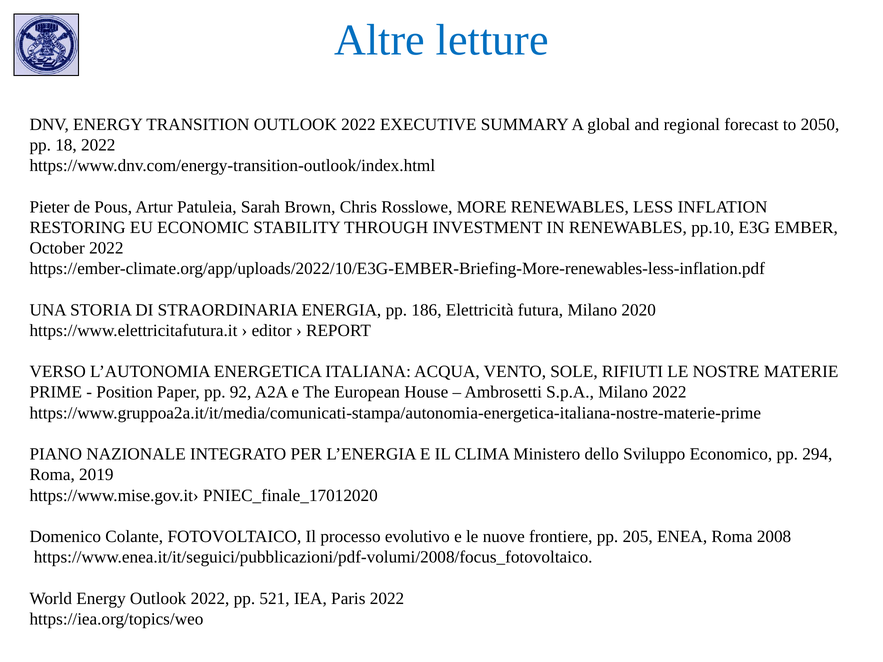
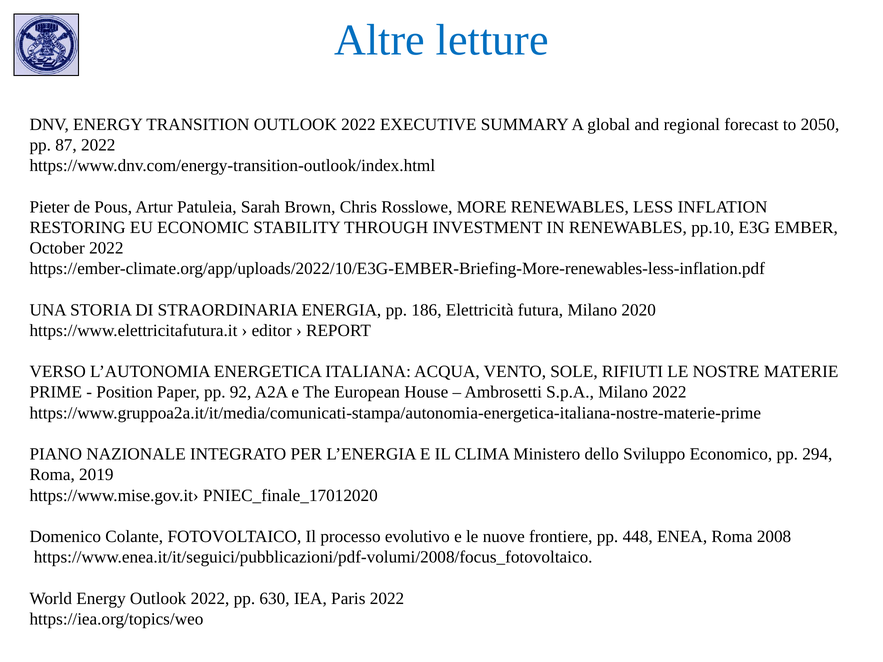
18: 18 -> 87 (66, 145)
205: 205 -> 448 (638, 537)
521: 521 -> 630 (275, 599)
